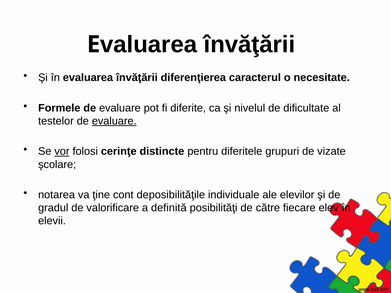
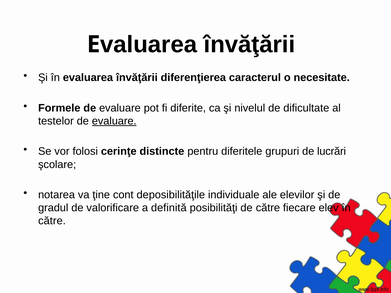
vor underline: present -> none (62, 152)
vizate: vizate -> lucrări (332, 152)
elevii: elevii -> către (52, 221)
